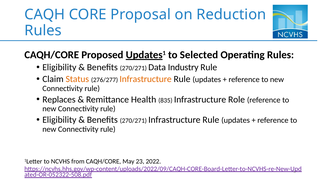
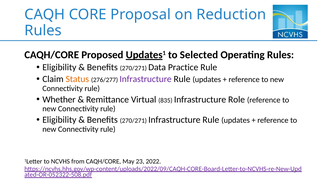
Industry: Industry -> Practice (183, 67)
Infrastructure colour: orange -> purple (146, 79)
Replaces: Replaces -> Whether (59, 99)
Health: Health -> Virtual (144, 99)
